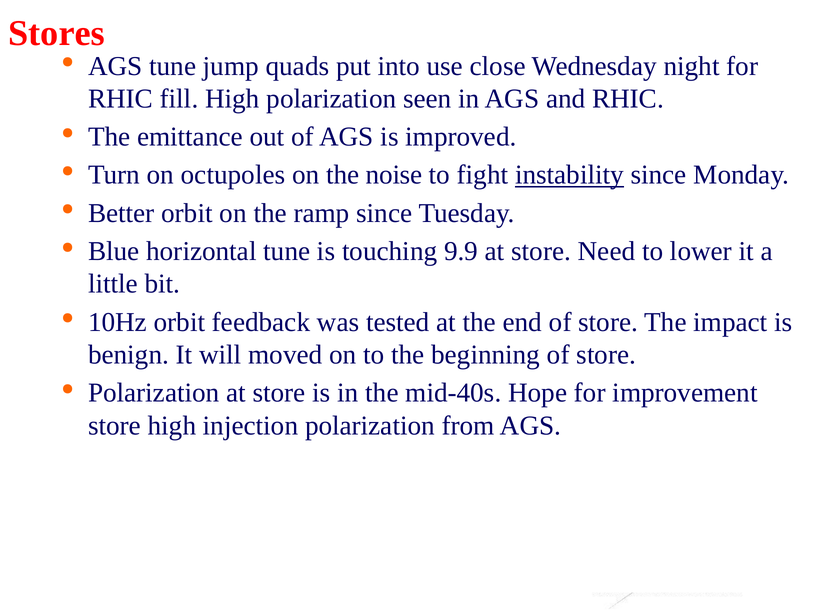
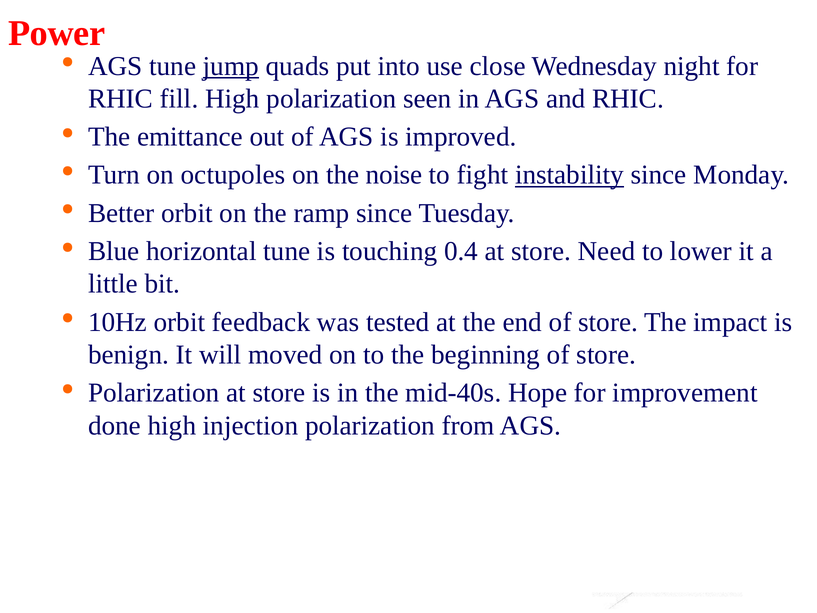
Stores: Stores -> Power (57, 33)
jump underline: none -> present (231, 66)
9.9: 9.9 -> 0.4 (461, 251)
store: store -> done (114, 425)
